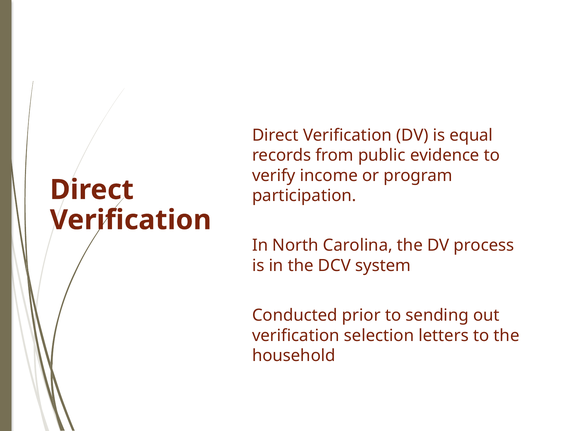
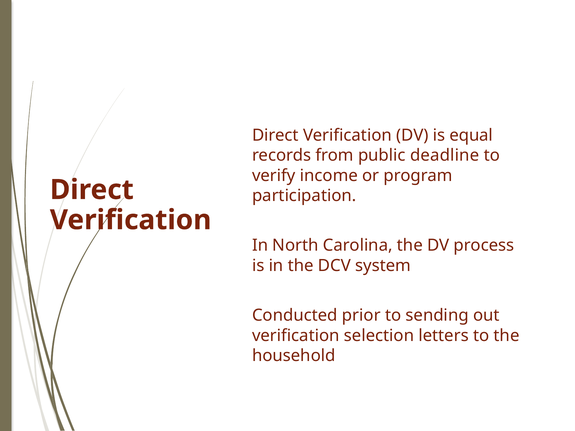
evidence: evidence -> deadline (445, 155)
